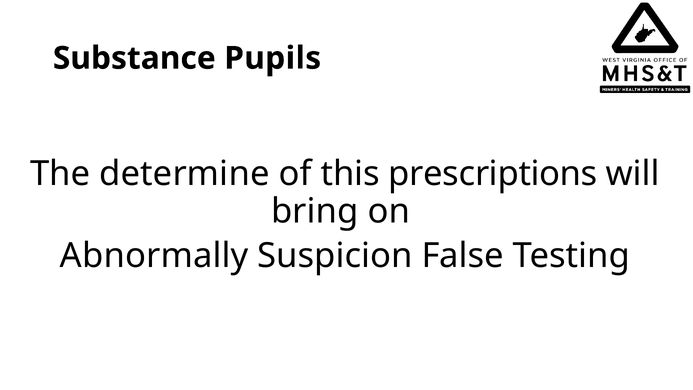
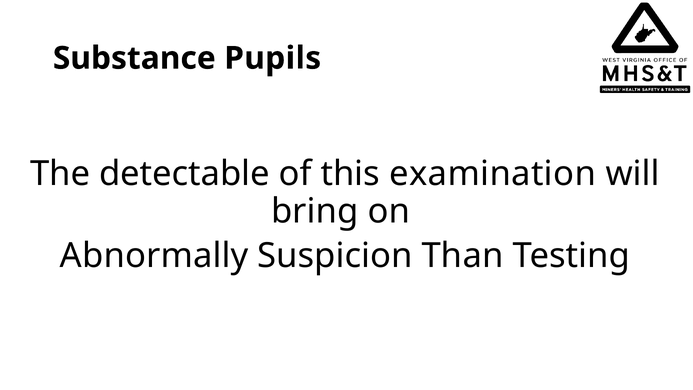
determine: determine -> detectable (185, 174)
prescriptions: prescriptions -> examination (493, 174)
False: False -> Than (463, 256)
